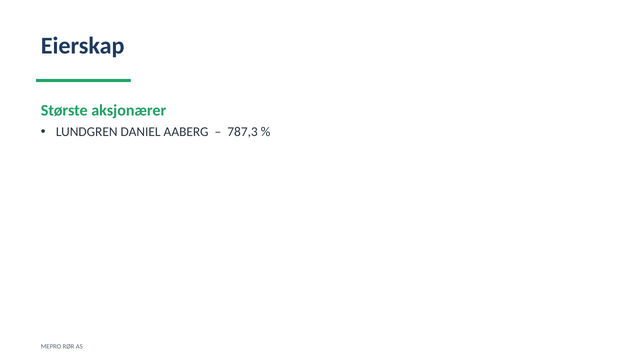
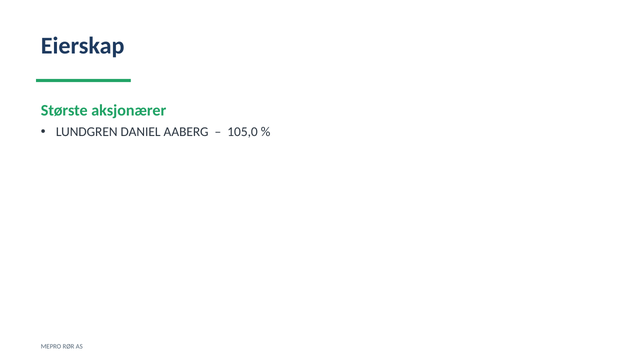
787,3: 787,3 -> 105,0 (243, 132)
